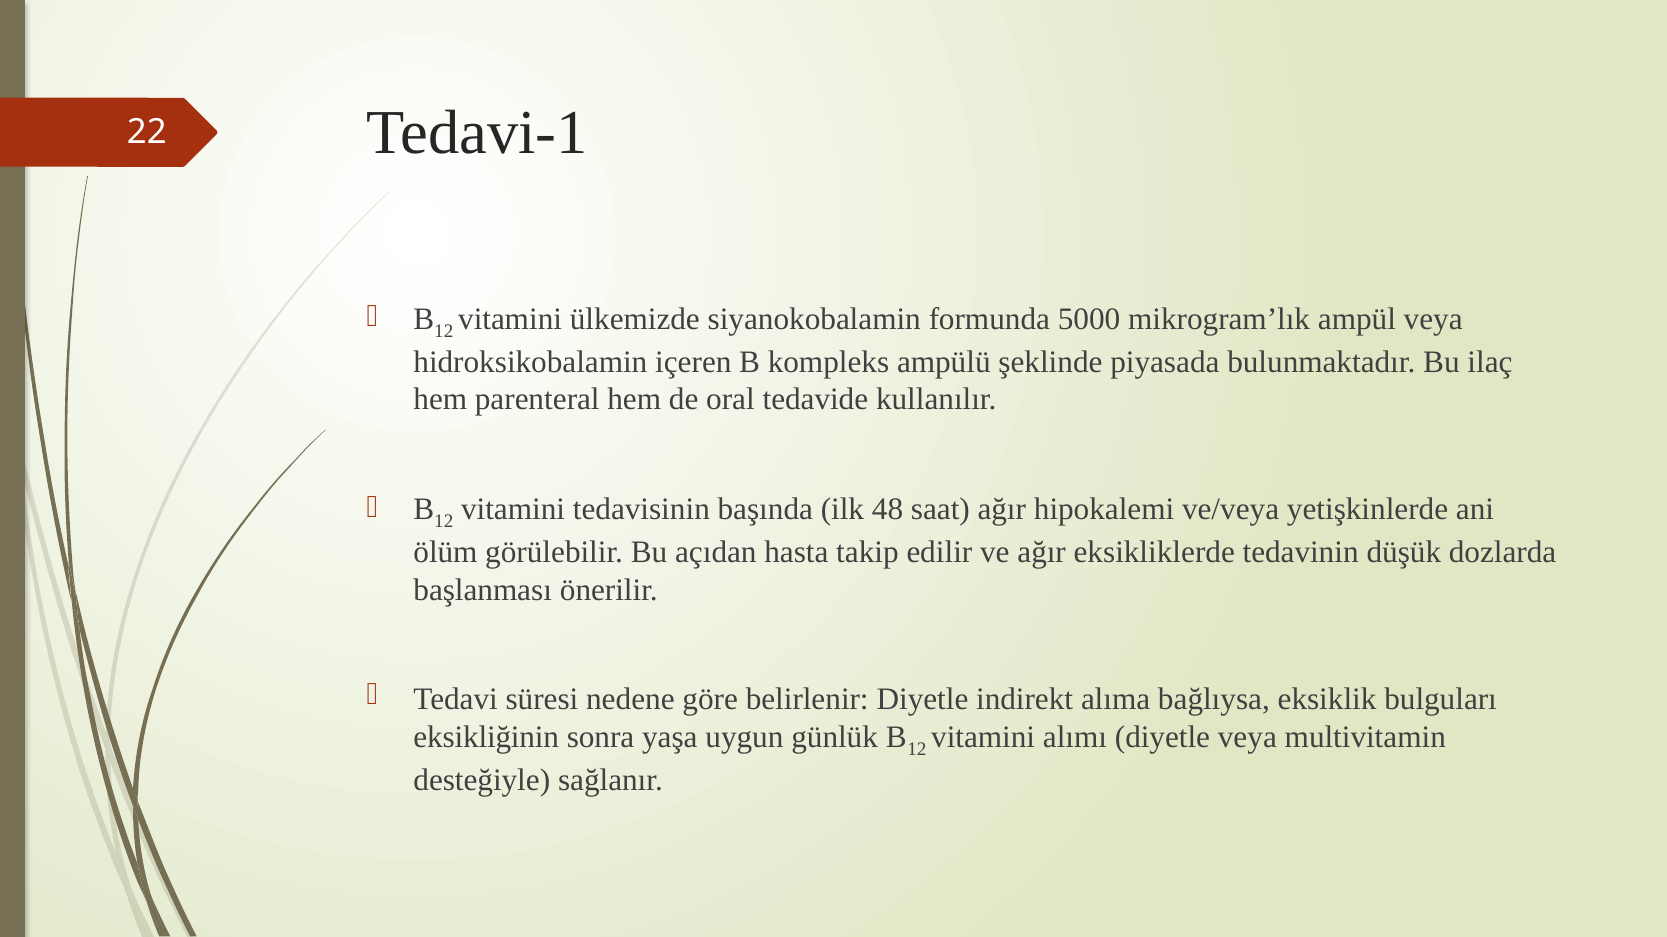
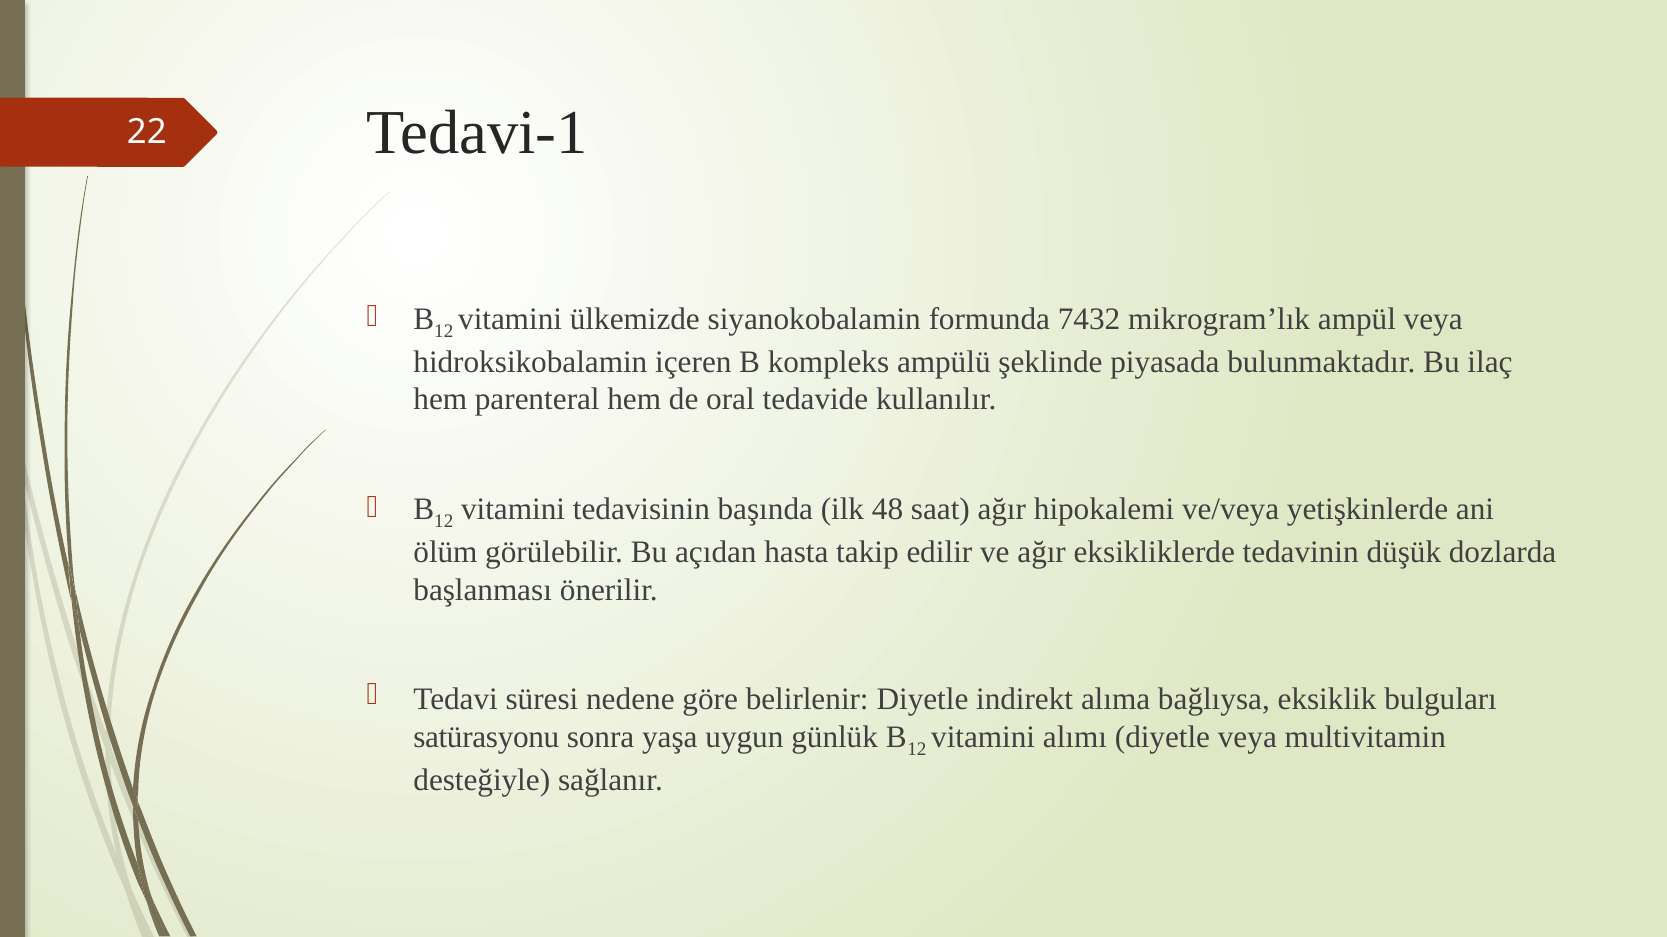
5000: 5000 -> 7432 (1089, 319)
eksikliğinin: eksikliğinin -> satürasyonu (486, 738)
